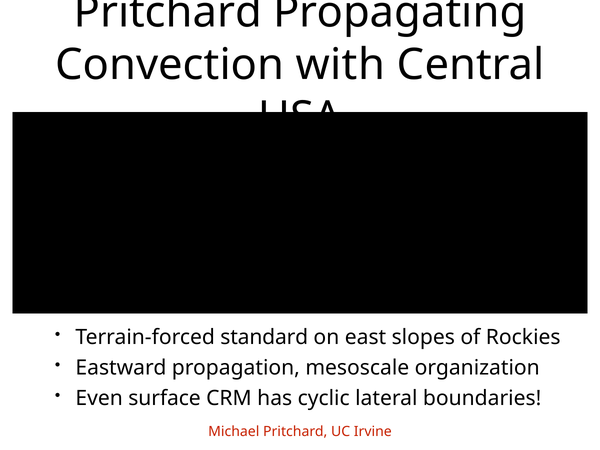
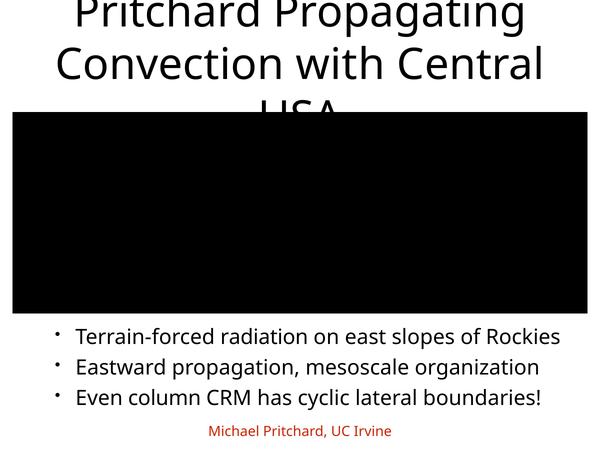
standard: standard -> radiation (264, 338)
surface: surface -> column (165, 398)
